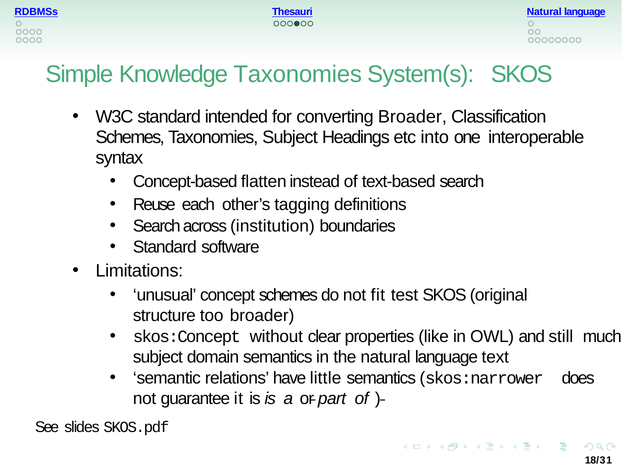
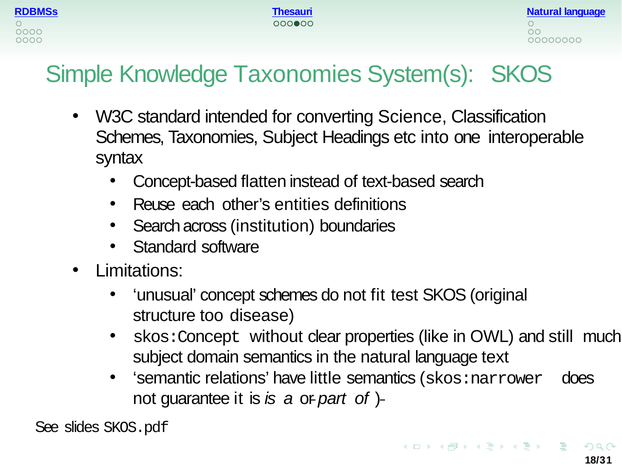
converting Broader: Broader -> Science (412, 117)
tagging: tagging -> entities (302, 205)
too broader: broader -> disease (262, 315)
